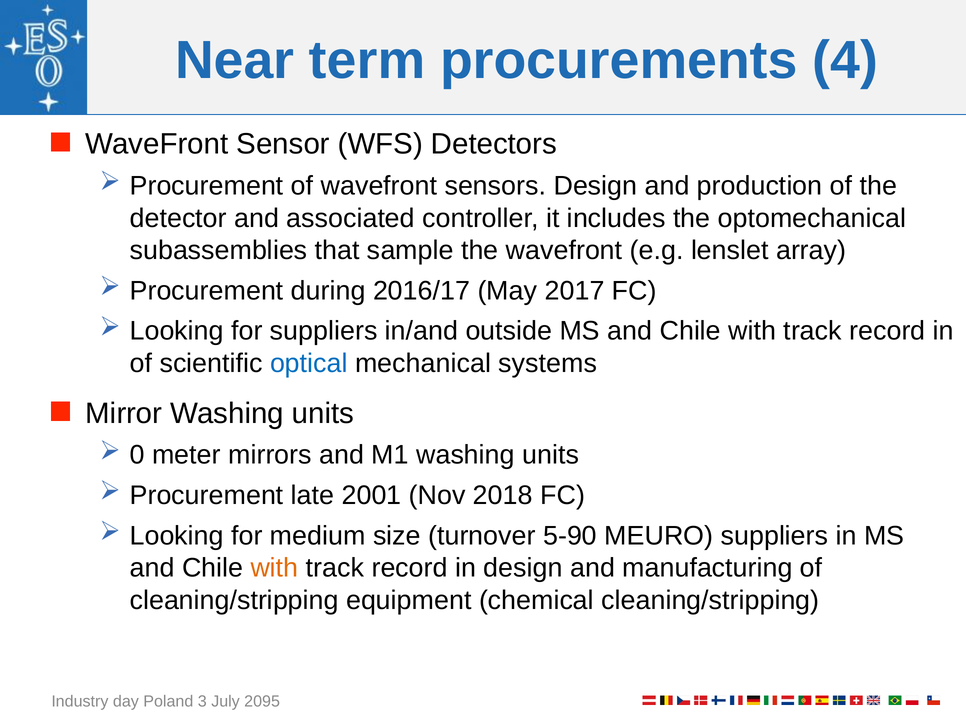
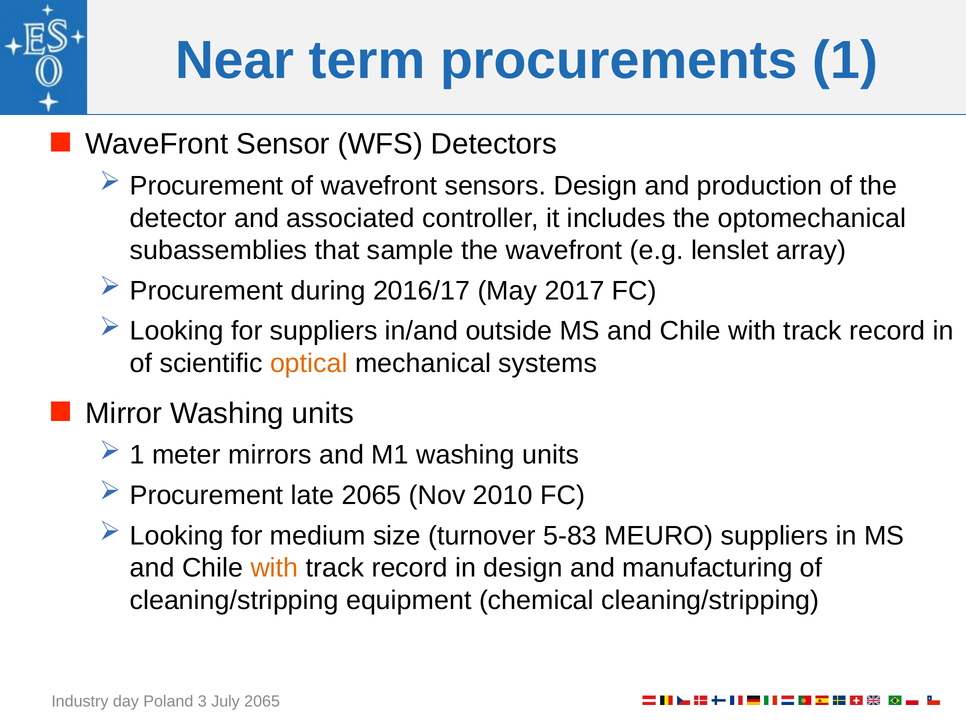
procurements 4: 4 -> 1 (845, 60)
optical colour: blue -> orange (309, 363)
0: 0 -> 1 (137, 455)
late 2001: 2001 -> 2065 (372, 495)
2018: 2018 -> 2010 (503, 495)
5-90: 5-90 -> 5-83 (570, 535)
July 2095: 2095 -> 2065 (262, 701)
